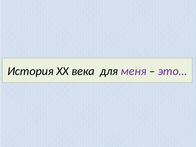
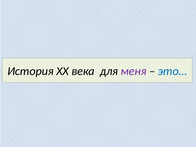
это… colour: purple -> blue (172, 71)
